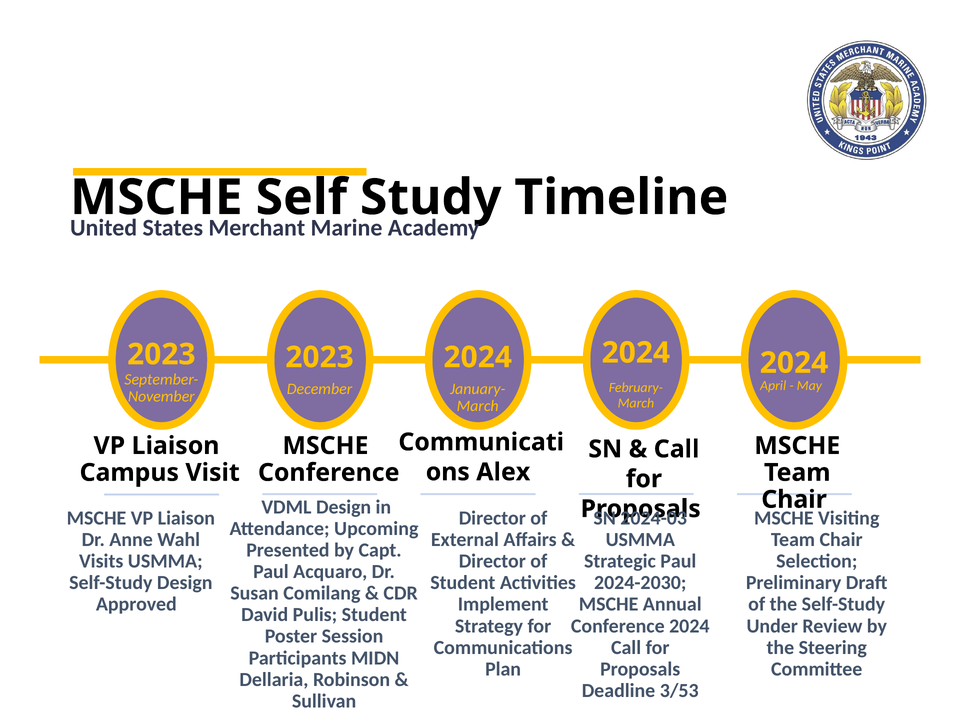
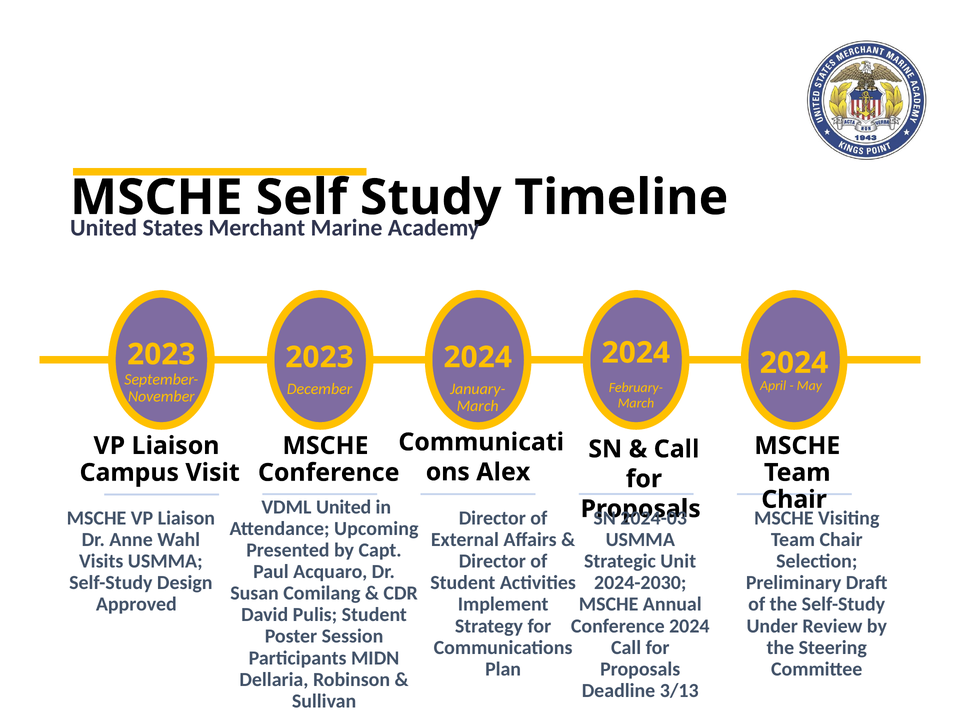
VDML Design: Design -> United (344, 507)
Strategic Paul: Paul -> Unit (678, 561)
3/53: 3/53 -> 3/13 (679, 690)
